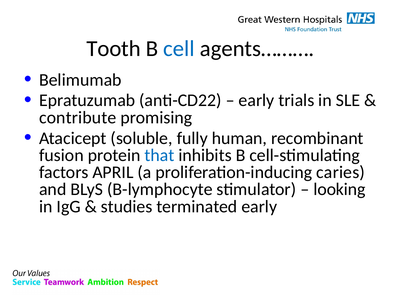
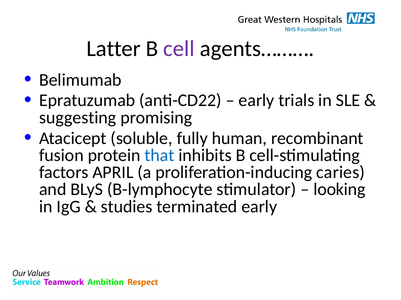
Tooth: Tooth -> Latter (114, 49)
cell colour: blue -> purple (179, 49)
contribute: contribute -> suggesting (78, 118)
